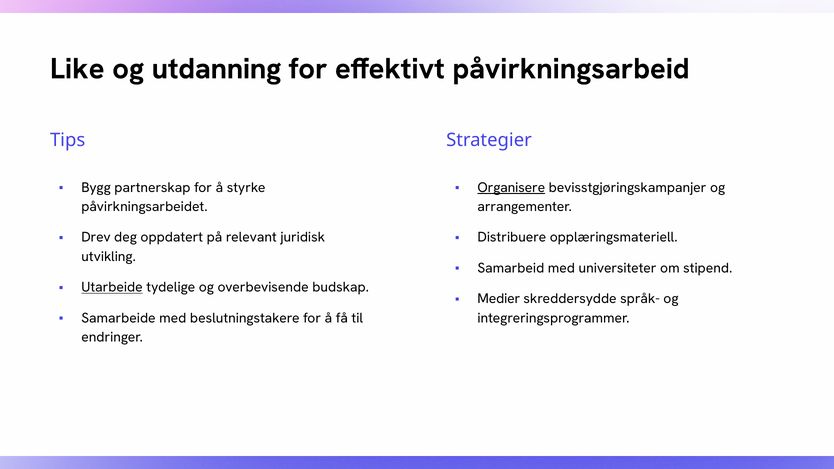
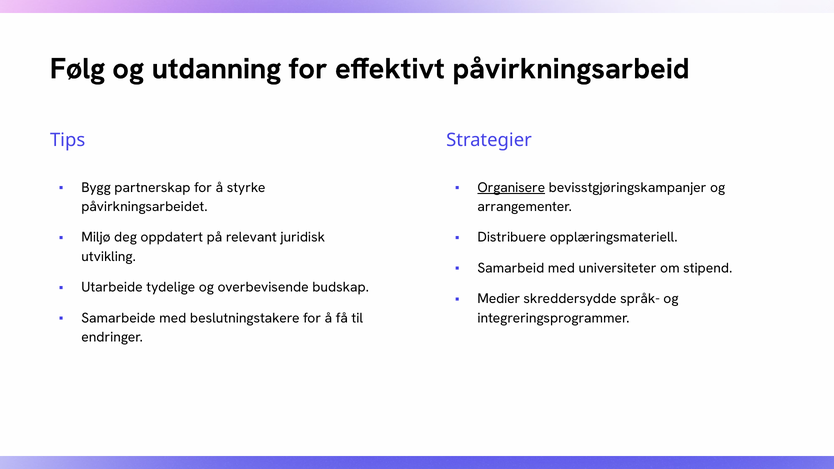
Like: Like -> Følg (77, 69)
Drev: Drev -> Miljø (96, 237)
Utarbeide underline: present -> none (112, 287)
